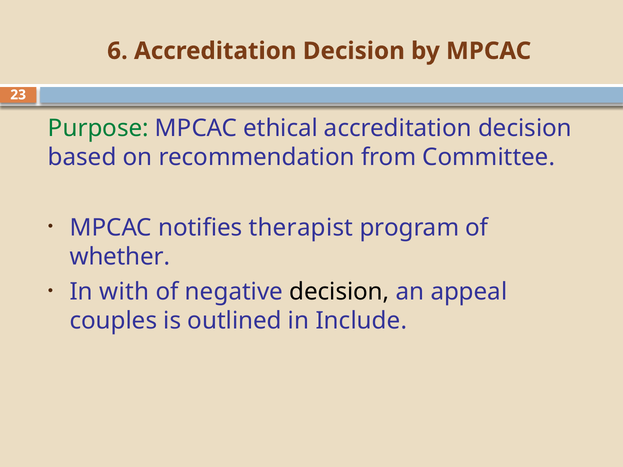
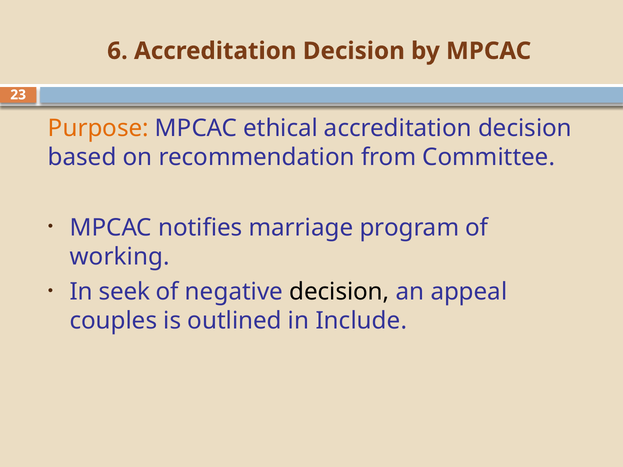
Purpose colour: green -> orange (98, 128)
therapist: therapist -> marriage (301, 228)
whether: whether -> working (120, 257)
with: with -> seek (124, 292)
